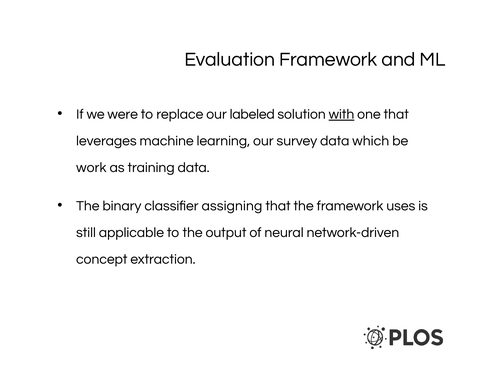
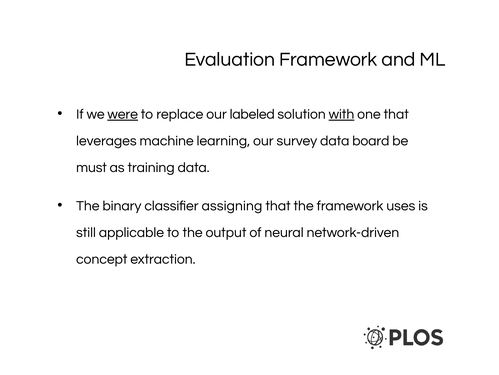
were underline: none -> present (123, 114)
which: which -> board (371, 141)
work: work -> must (91, 167)
